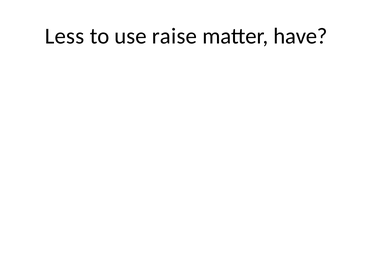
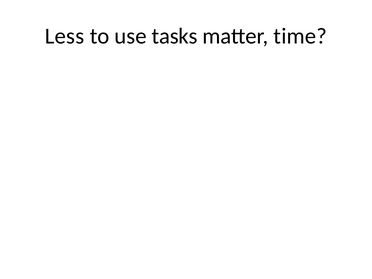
raise: raise -> tasks (175, 36)
have: have -> time (300, 36)
